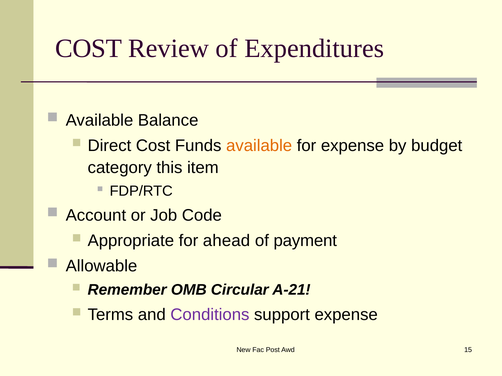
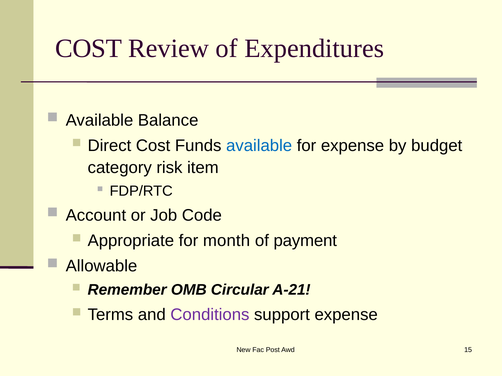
available colour: orange -> blue (259, 146)
this: this -> risk (169, 168)
ahead: ahead -> month (227, 241)
